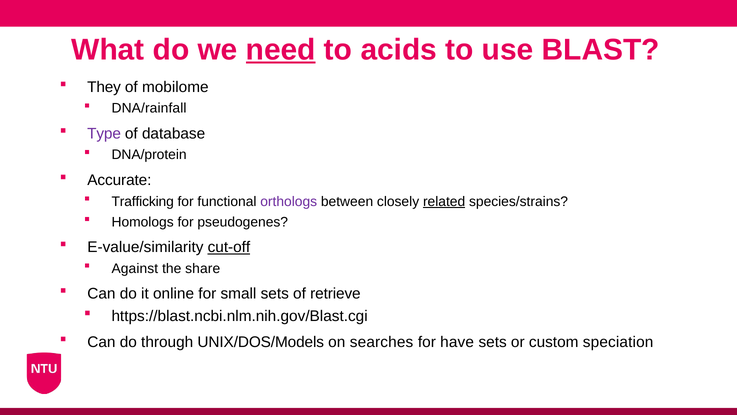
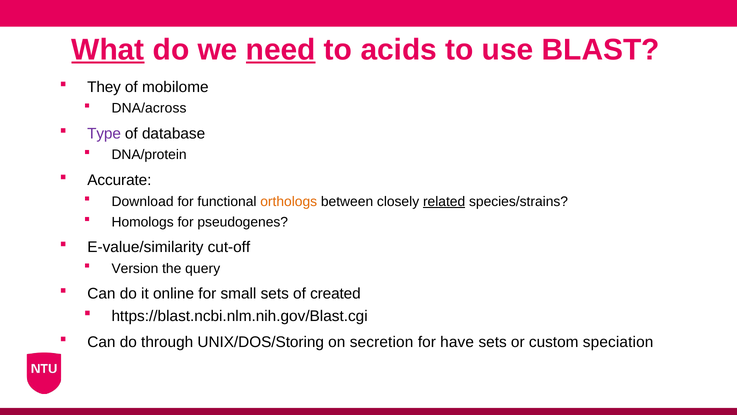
What underline: none -> present (108, 50)
DNA/rainfall: DNA/rainfall -> DNA/across (149, 108)
Trafficking: Trafficking -> Download (143, 201)
orthologs colour: purple -> orange (289, 201)
cut-off underline: present -> none (229, 247)
Against: Against -> Version (135, 268)
share: share -> query (203, 268)
retrieve: retrieve -> created (335, 294)
UNIX/DOS/Models: UNIX/DOS/Models -> UNIX/DOS/Storing (261, 342)
searches: searches -> secretion (382, 342)
